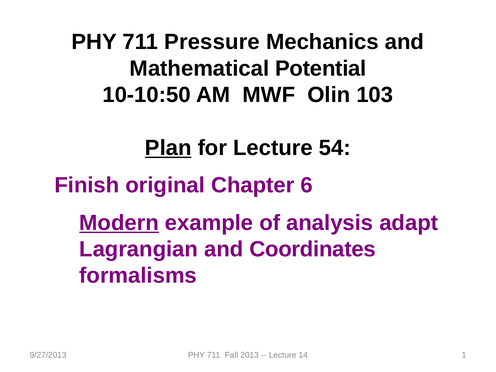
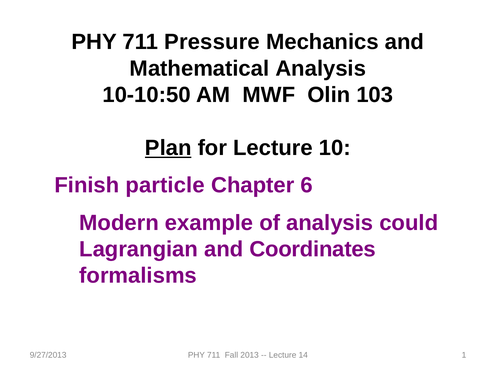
Mathematical Potential: Potential -> Analysis (321, 68)
54: 54 -> 10 (335, 148)
original: original -> particle (165, 185)
Modern underline: present -> none (119, 223)
adapt: adapt -> could (409, 223)
